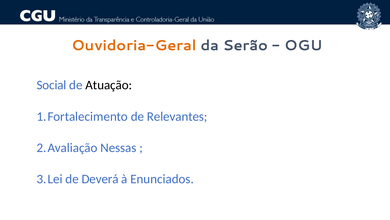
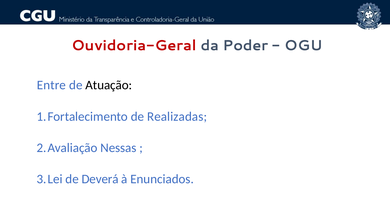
Ouvidoria-Geral colour: orange -> red (134, 46)
Serão: Serão -> Poder (245, 46)
Social: Social -> Entre (51, 85)
Relevantes: Relevantes -> Realizadas (177, 116)
